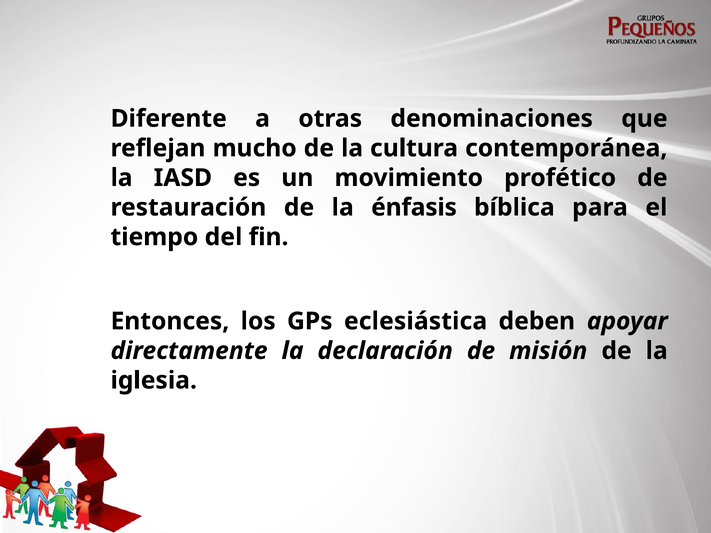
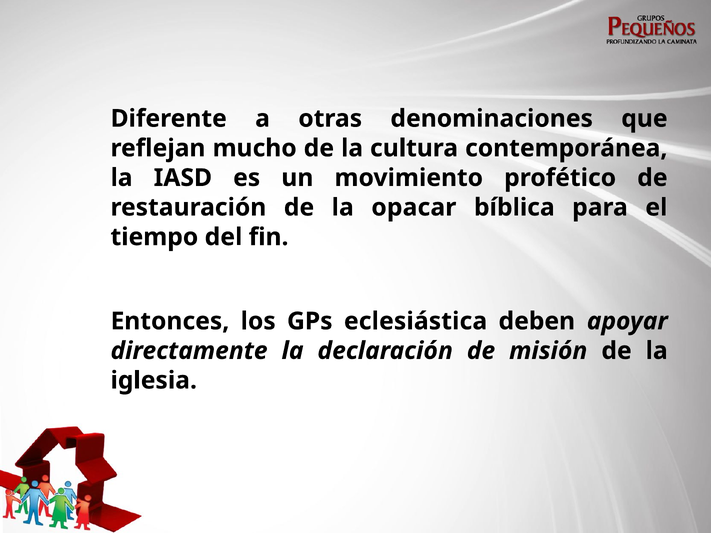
énfasis: énfasis -> opacar (414, 208)
